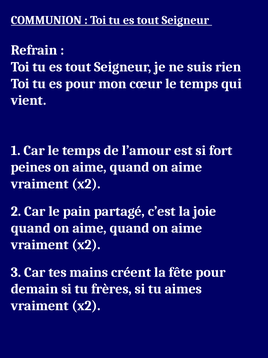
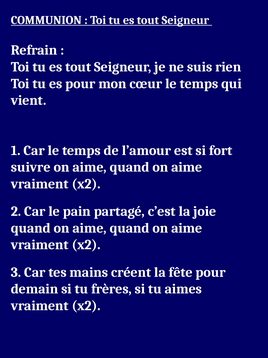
peines: peines -> suivre (31, 167)
